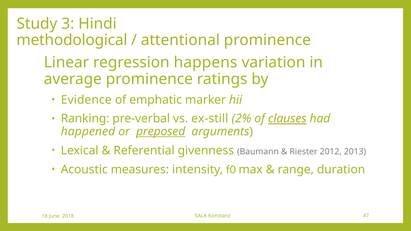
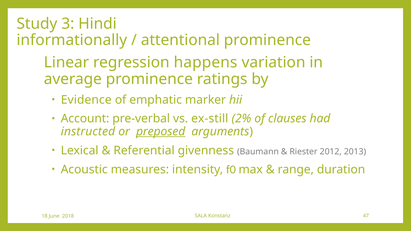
methodological: methodological -> informationally (72, 40)
Ranking: Ranking -> Account (85, 119)
clauses underline: present -> none (287, 119)
happened: happened -> instructed (88, 132)
